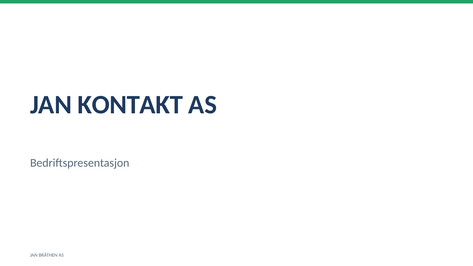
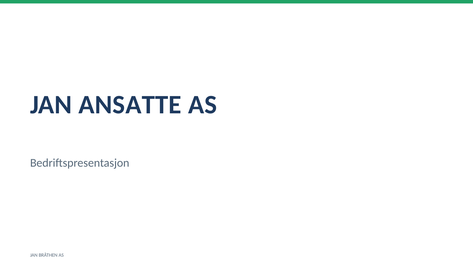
KONTAKT: KONTAKT -> ANSATTE (130, 105)
